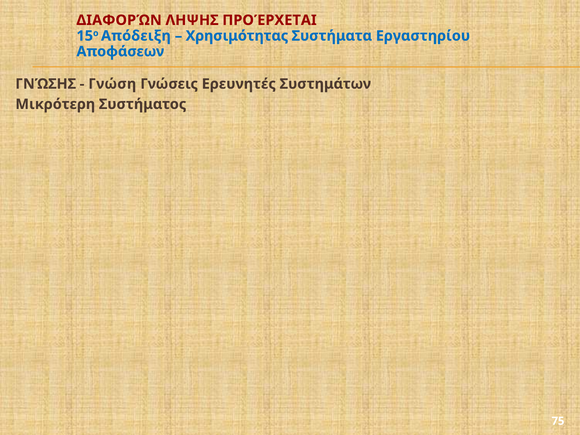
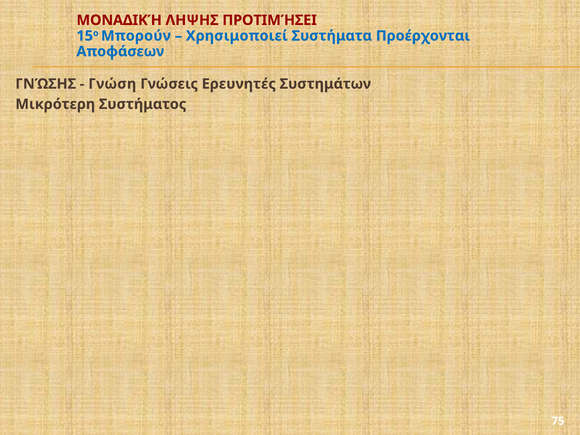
ΔΙΑΦΟΡΏΝ: ΔΙΑΦΟΡΏΝ -> ΜΟΝΑΔΙΚΉ (119, 20)
ΠΡΟΈΡΧΕΤΑΙ: ΠΡΟΈΡΧΕΤΑΙ -> ΠΡΟΤΙΜΉΣΕΙ (270, 20)
Απόδειξη: Απόδειξη -> Μπορούν (136, 36)
Χρησιμότητας: Χρησιμότητας -> Χρησιμοποιεί (237, 36)
Εργαστηρίου: Εργαστηρίου -> Προέρχονται (423, 36)
